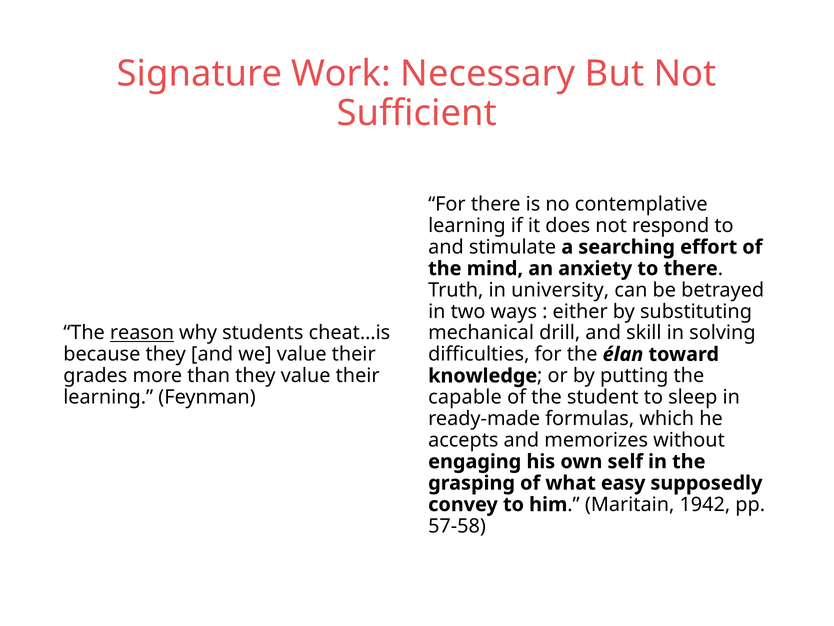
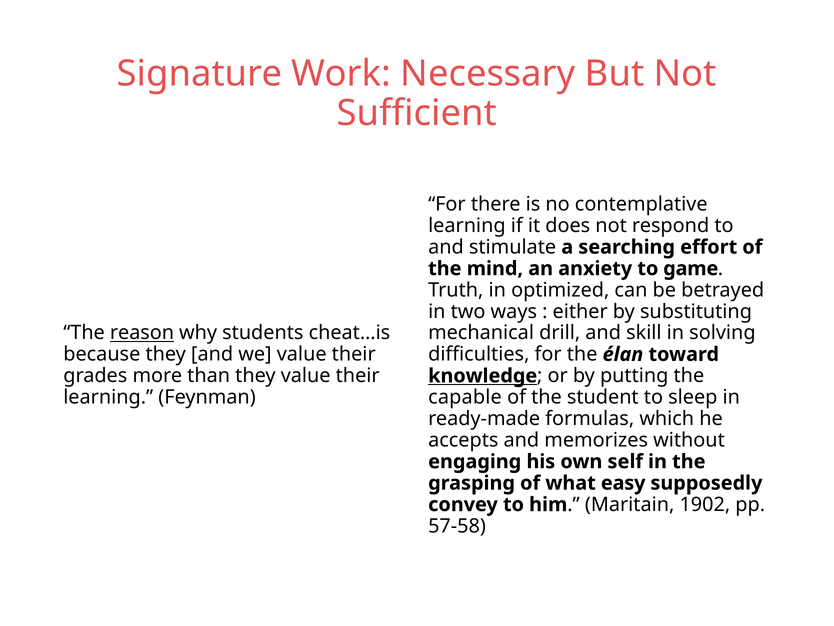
to there: there -> game (691, 268)
university: university -> optimized (560, 290)
knowledge underline: none -> present (483, 376)
1942: 1942 -> 1902 (705, 504)
